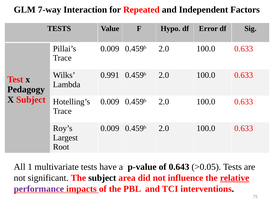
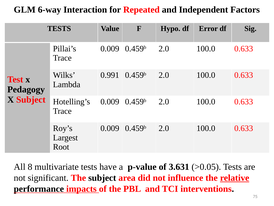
7-way: 7-way -> 6-way (50, 10)
1: 1 -> 8 (30, 166)
0.643: 0.643 -> 3.631 (179, 166)
performance colour: purple -> black (39, 188)
